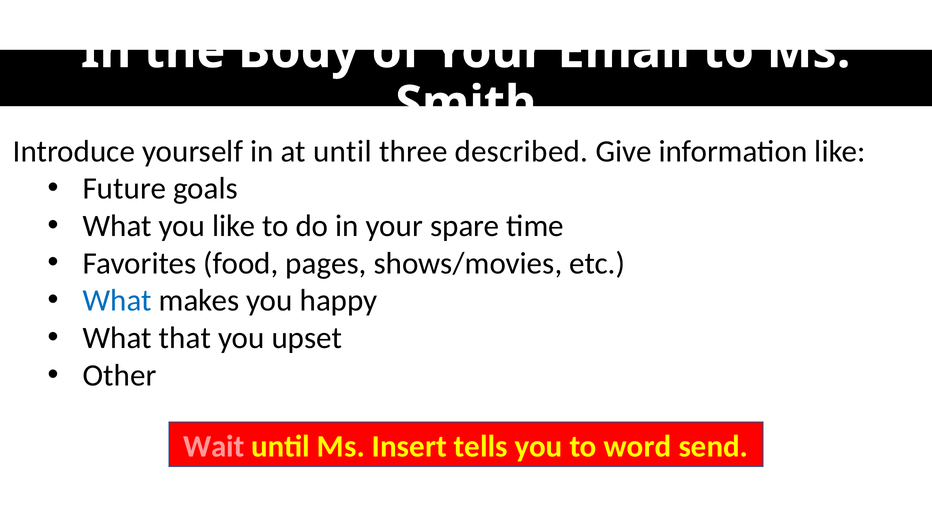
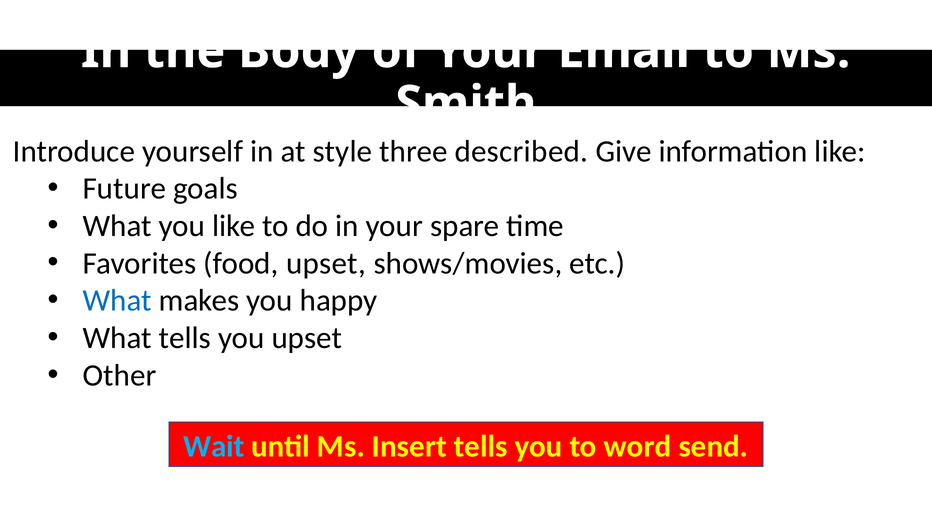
at until: until -> style (342, 151)
food pages: pages -> upset (326, 263)
What that: that -> tells (185, 338)
Wait colour: pink -> light blue (214, 446)
